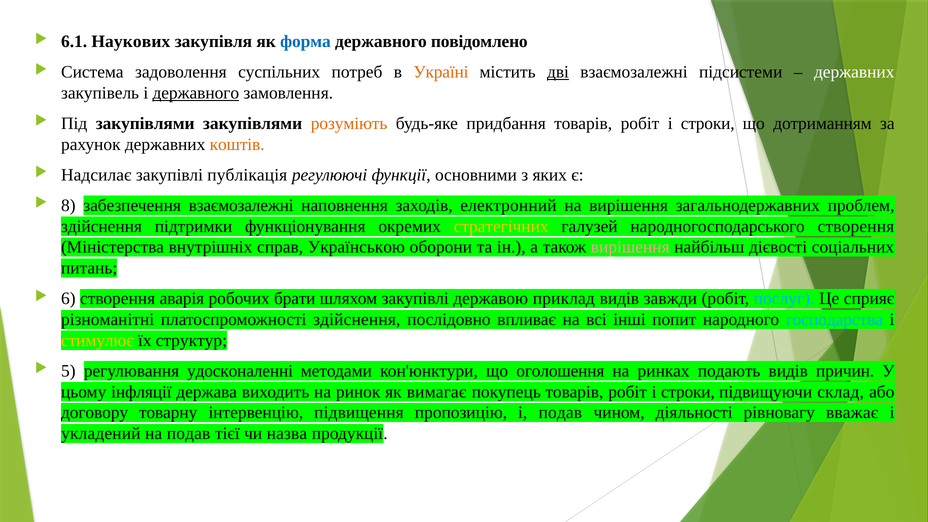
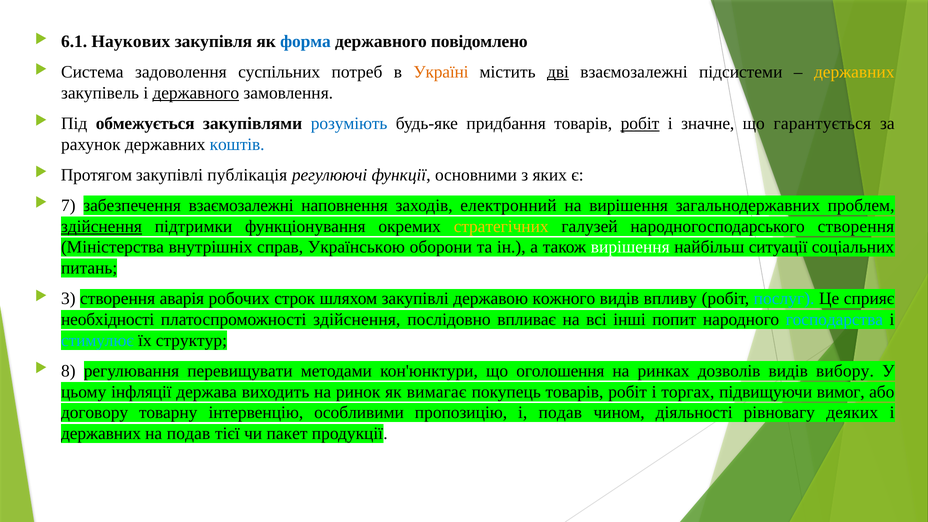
державних colour: white -> yellow (854, 72)
Під закупівлями: закупівлями -> обмежується (145, 123)
розуміють colour: orange -> blue (349, 123)
робіт underline: none -> present (640, 123)
строки: строки -> значне (708, 123)
дотриманням: дотриманням -> гарантується (822, 123)
коштів colour: orange -> blue (237, 144)
Надсилає: Надсилає -> Протягом (96, 175)
8: 8 -> 7 (68, 205)
здійснення underline: none -> present (101, 226)
вирішення colour: pink -> white (630, 247)
дієвості: дієвості -> ситуації (778, 247)
6: 6 -> 3 (68, 299)
брати: брати -> строк (295, 299)
приклад: приклад -> кожного (564, 299)
завжди: завжди -> впливу (670, 299)
різноманітні: різноманітні -> необхідності (108, 319)
стимулює colour: yellow -> light blue (97, 340)
5: 5 -> 8 (68, 371)
удосконаленні: удосконаленні -> перевищувати (240, 371)
подають: подають -> дозволів (729, 371)
причин: причин -> вибору (845, 371)
строки: строки -> торгах (688, 392)
склад: склад -> вимог (841, 392)
підвищення: підвищення -> особливими (359, 413)
вважає: вважає -> деяких (852, 413)
укладений: укладений -> державних (101, 434)
назва: назва -> пакет (287, 434)
